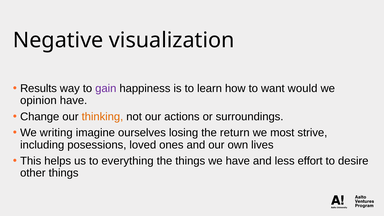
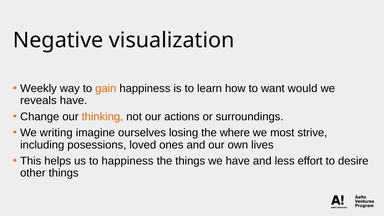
Results: Results -> Weekly (38, 88)
gain colour: purple -> orange (106, 88)
opinion: opinion -> reveals (38, 101)
return: return -> where (235, 133)
to everything: everything -> happiness (127, 161)
